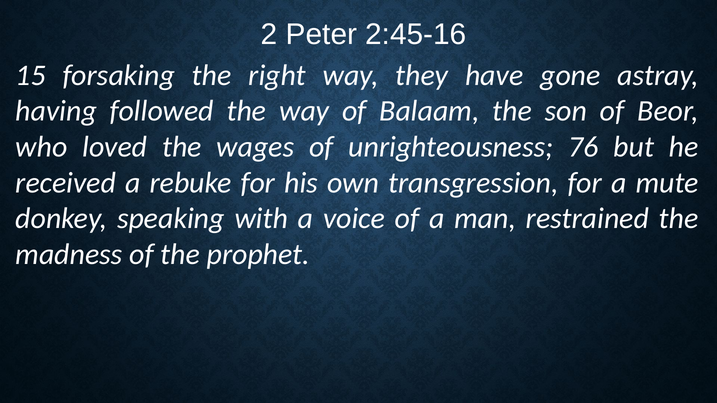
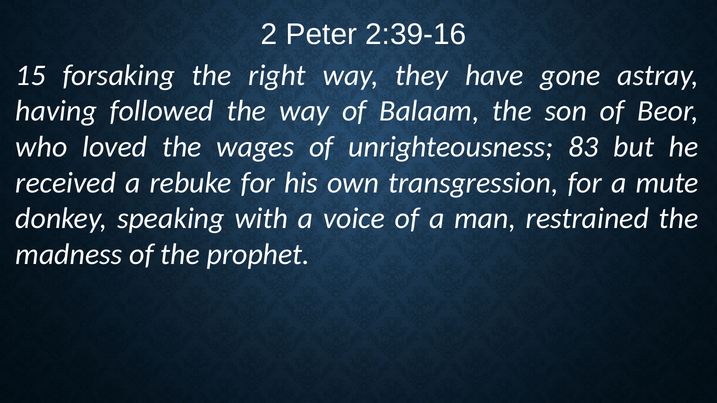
2:45-16: 2:45-16 -> 2:39-16 (416, 34)
76: 76 -> 83 (583, 147)
